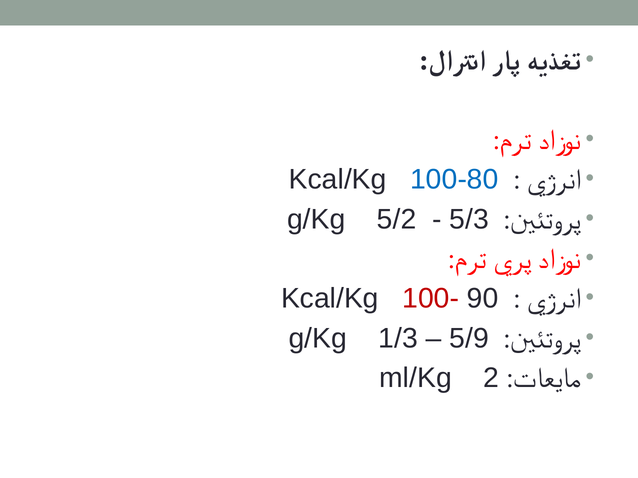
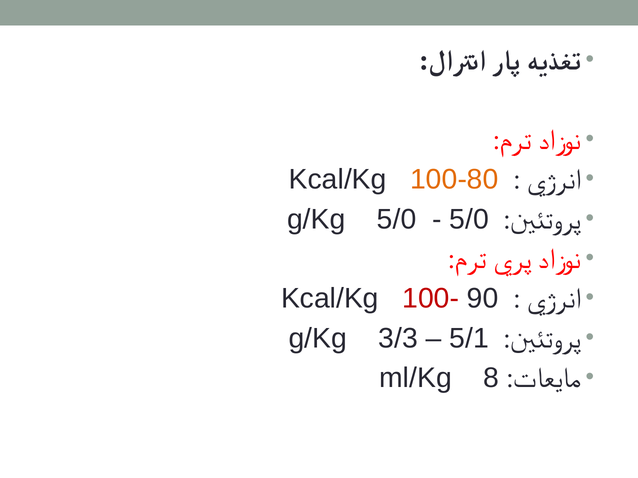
100-80 colour: blue -> orange (454, 180)
g/Kg 5/2: 5/2 -> 5/0 (397, 219)
5/3: 5/3 -> 5/0 (469, 219)
1/3: 1/3 -> 3/3 (398, 339)
5/9: 5/9 -> 5/1 (469, 339)
2: 2 -> 8 (491, 378)
